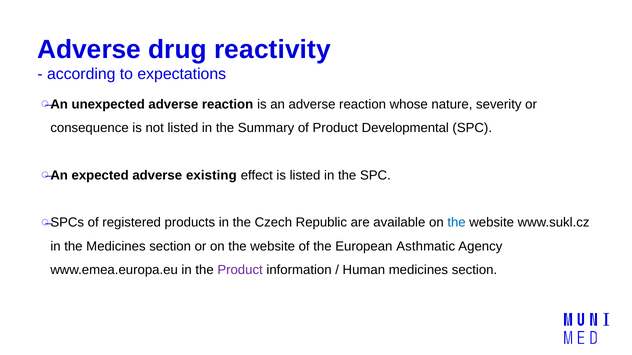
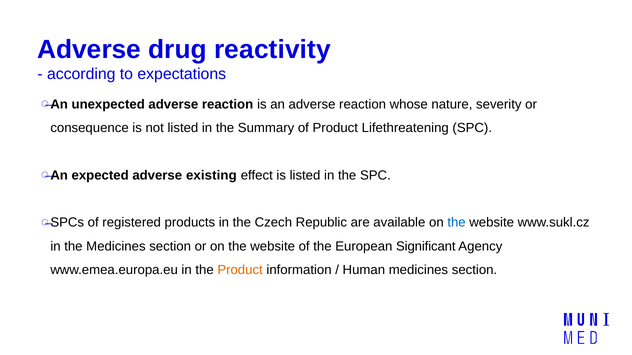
Developmental: Developmental -> Lifethreatening (405, 128)
Asthmatic: Asthmatic -> Significant (426, 247)
Product colour: purple -> orange (240, 270)
